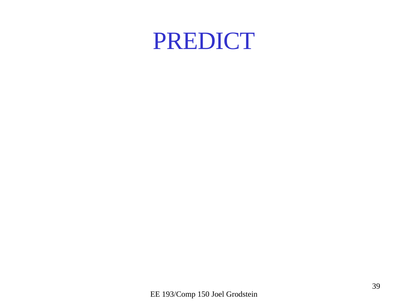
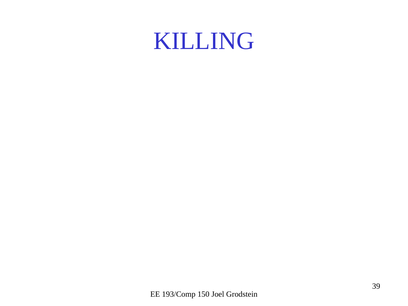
PREDICT: PREDICT -> KILLING (204, 41)
